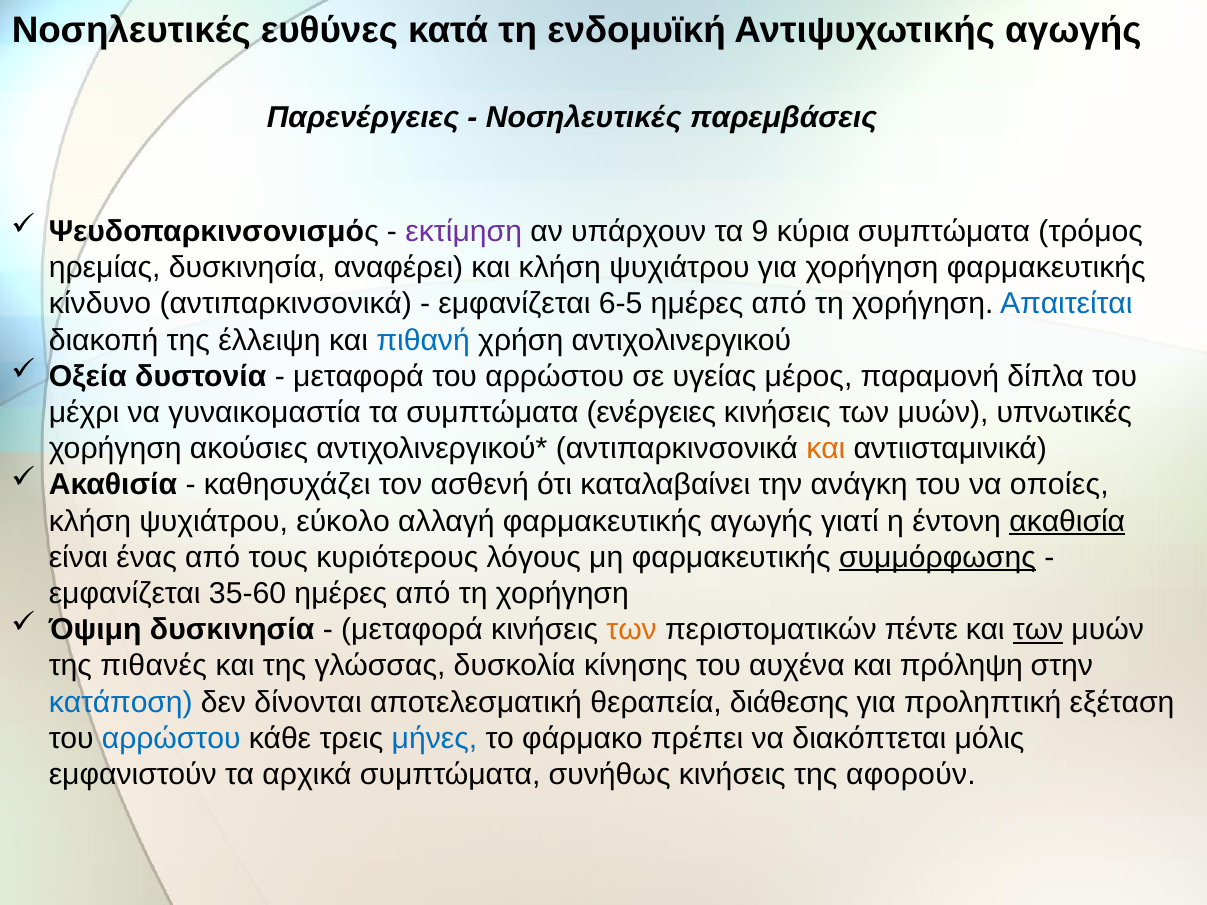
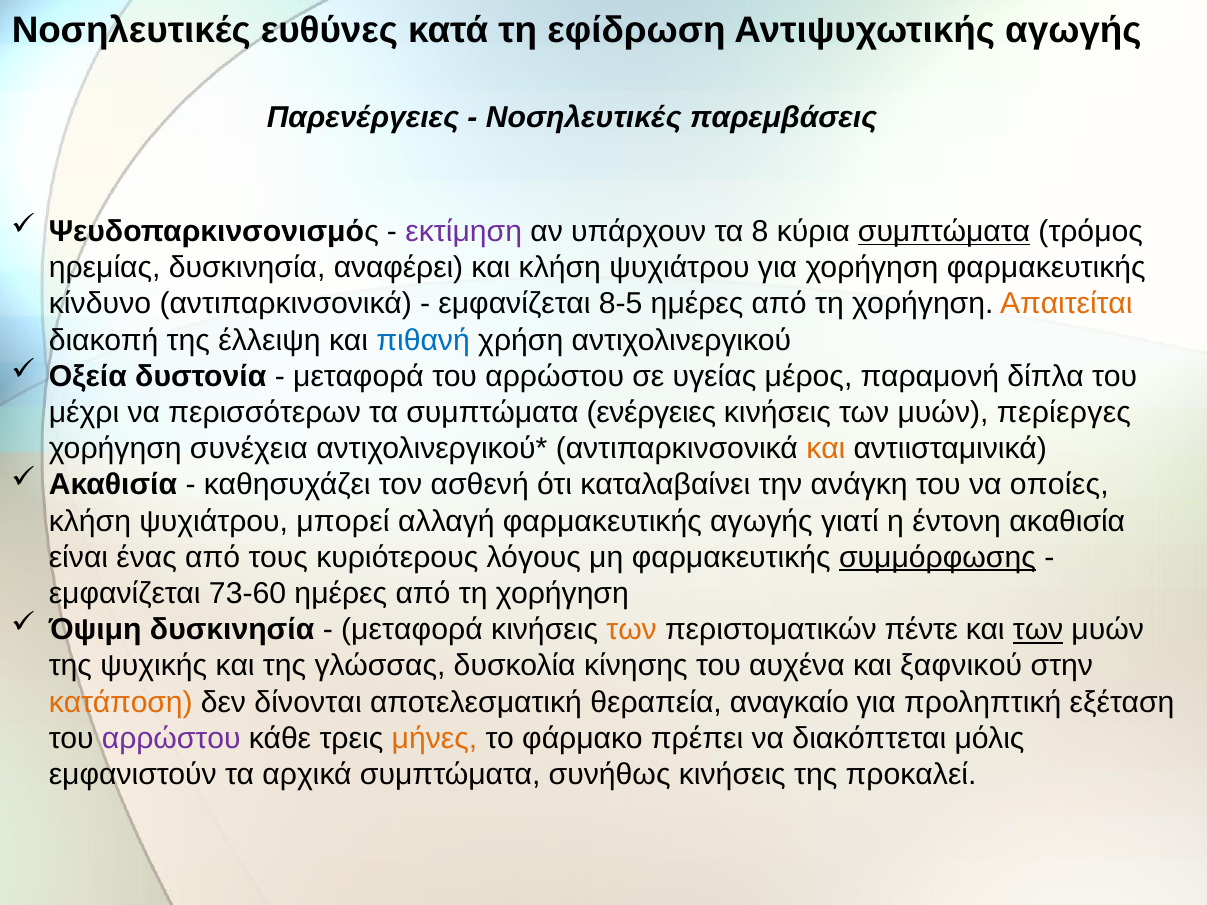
ενδομυϊκή: ενδομυϊκή -> εφίδρωση (636, 31)
9: 9 -> 8 (760, 232)
συμπτώματα underline: none -> present (944, 232)
6-5: 6-5 -> 8-5 (621, 304)
Απαιτείται colour: blue -> orange (1066, 304)
γυναικομαστία: γυναικομαστία -> περισσότερων (265, 413)
υπνωτικές: υπνωτικές -> περίεργες (1064, 413)
ακούσιες: ακούσιες -> συνέχεια (249, 449)
εύκολο: εύκολο -> μπορεί (343, 521)
ακαθισία underline: present -> none (1067, 521)
35-60: 35-60 -> 73-60 (248, 594)
πιθανές: πιθανές -> ψυχικής (154, 666)
πρόληψη: πρόληψη -> ξαφνικού (961, 666)
κατάποση colour: blue -> orange (121, 702)
διάθεσης: διάθεσης -> αναγκαίο (789, 702)
αρρώστου colour: blue -> purple (171, 739)
μήνες colour: blue -> orange (434, 739)
αφορούν: αφορούν -> προκαλεί (911, 775)
